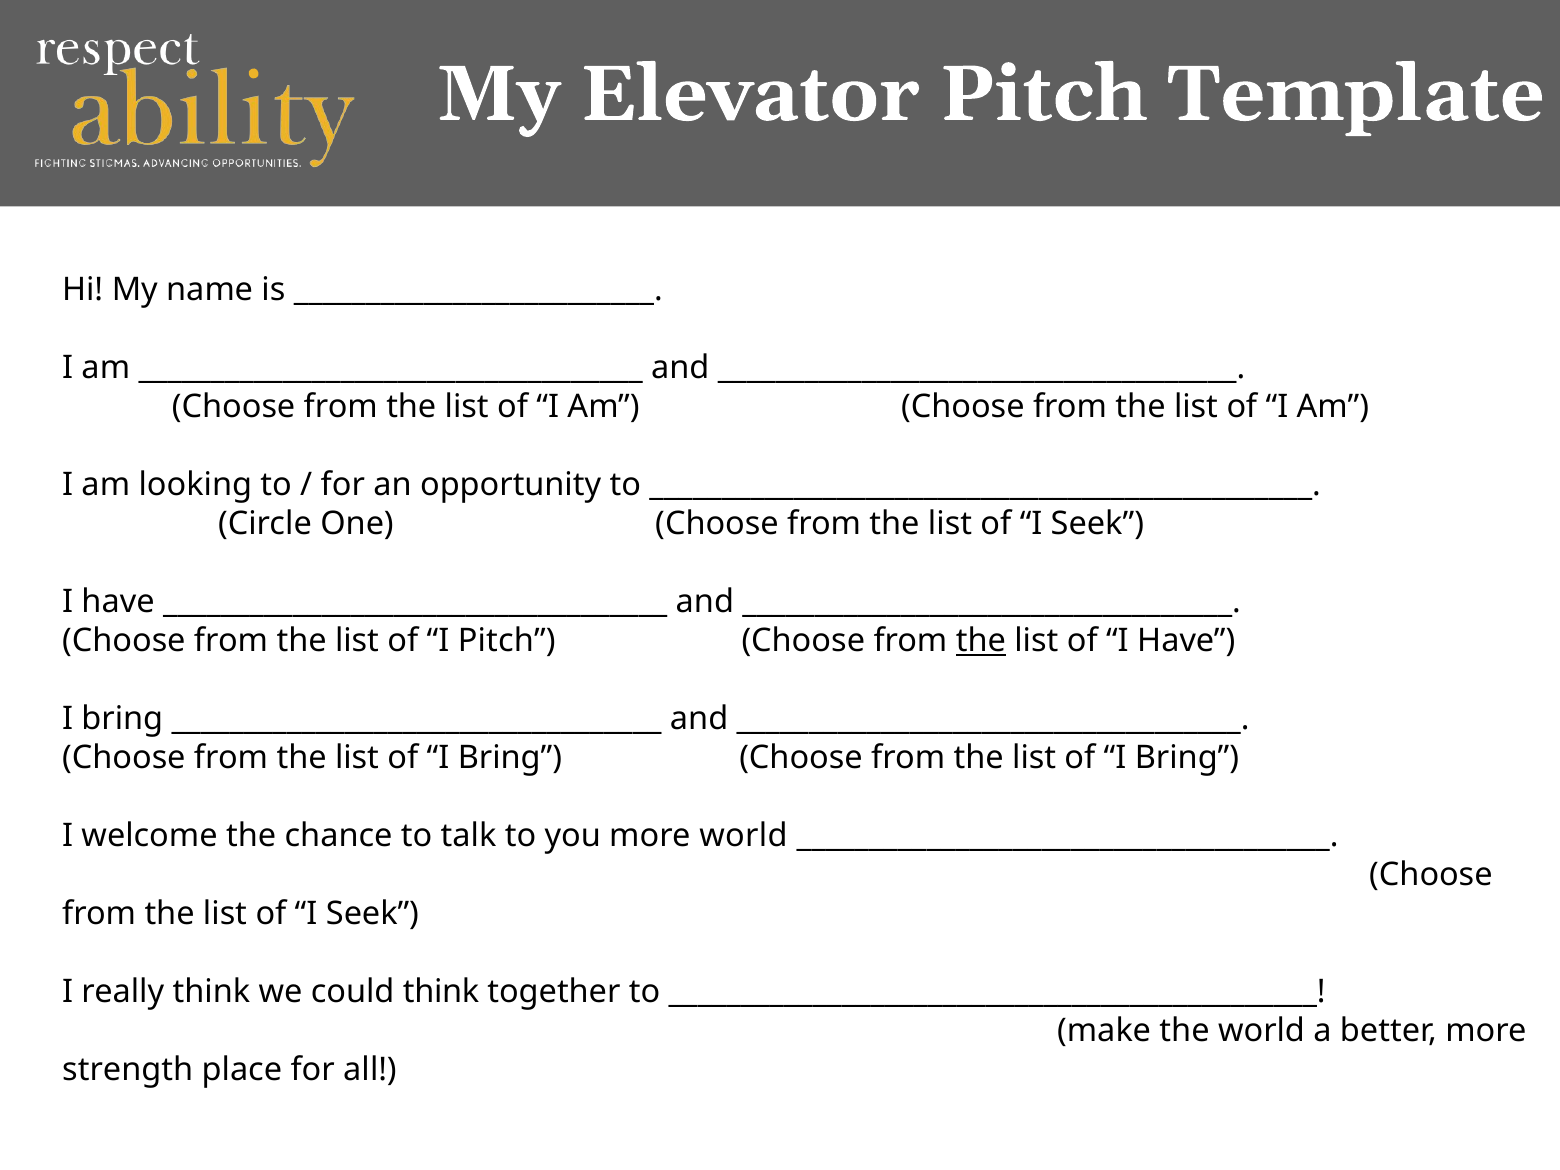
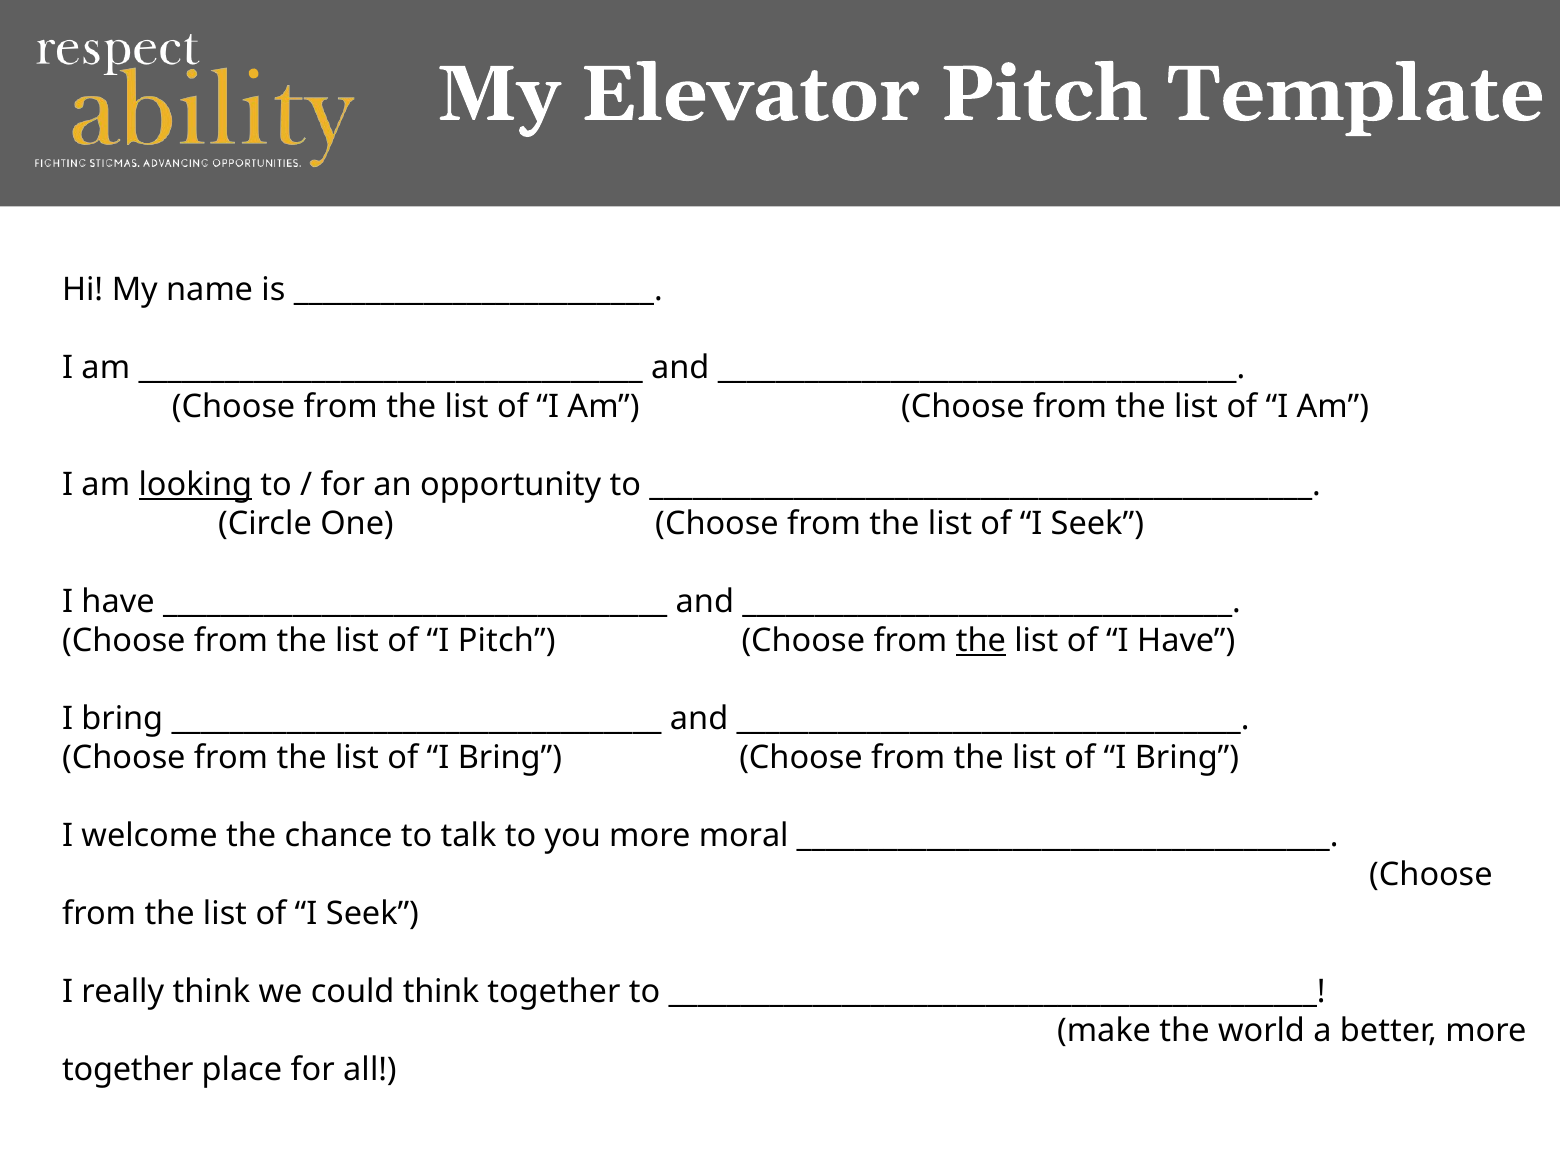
looking underline: none -> present (195, 485)
more world: world -> moral (744, 836)
strength: strength -> together (128, 1070)
